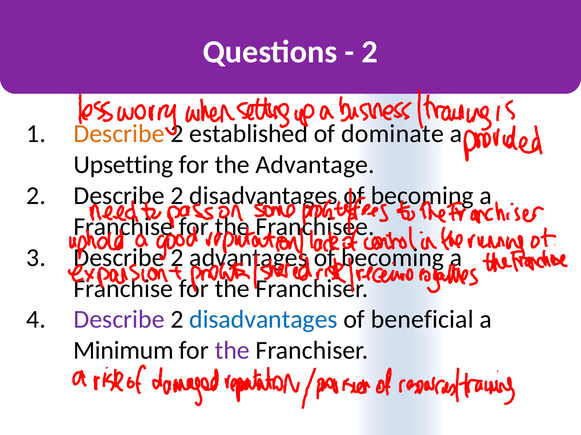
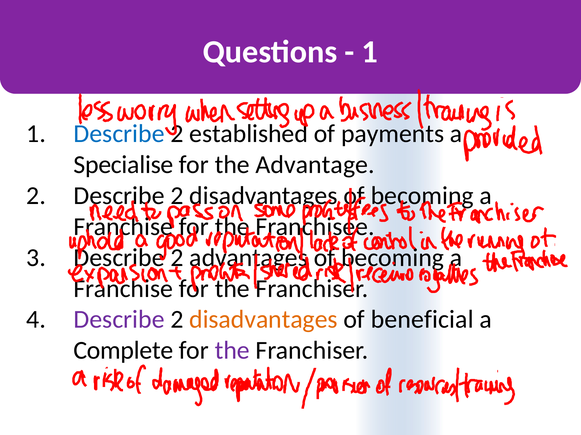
2: 2 -> 1 (370, 52)
Describe colour: orange -> blue (119, 134)
dominate: dominate -> payments (393, 134)
Upsetting: Upsetting -> Specialise (123, 165)
disadvantages colour: blue -> orange (263, 320)
Minimum: Minimum -> Complete (123, 351)
